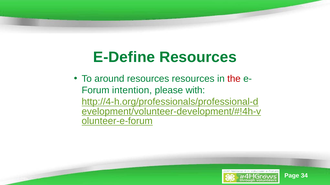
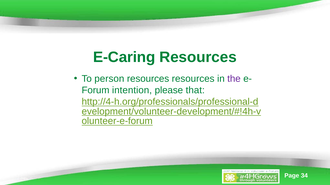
E-Define: E-Define -> E-Caring (124, 57)
around: around -> person (109, 79)
the colour: red -> purple (234, 79)
with: with -> that (195, 91)
